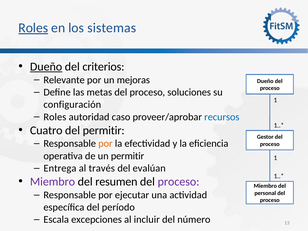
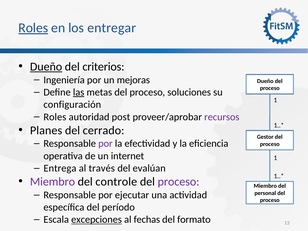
sistemas: sistemas -> entregar (112, 28)
Relevante: Relevante -> Ingeniería (64, 80)
las underline: none -> present (79, 92)
caso: caso -> post (121, 117)
recursos colour: blue -> purple (222, 117)
Cuatro: Cuatro -> Planes (46, 130)
del permitir: permitir -> cerrado (104, 130)
por colour: orange -> purple (105, 144)
un permitir: permitir -> internet (128, 156)
resumen: resumen -> controle (116, 182)
excepciones underline: none -> present (97, 220)
incluir: incluir -> fechas (147, 220)
número: número -> formato (194, 220)
